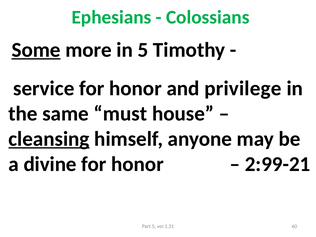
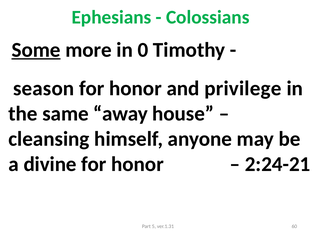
in 5: 5 -> 0 (143, 50)
service: service -> season (44, 88)
must: must -> away (121, 114)
cleansing underline: present -> none (49, 139)
2:99-21: 2:99-21 -> 2:24-21 (278, 164)
